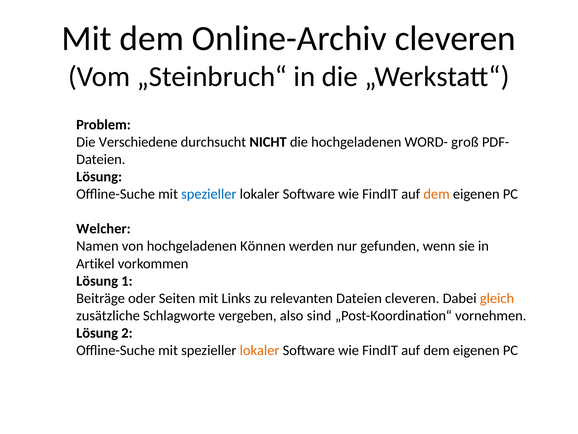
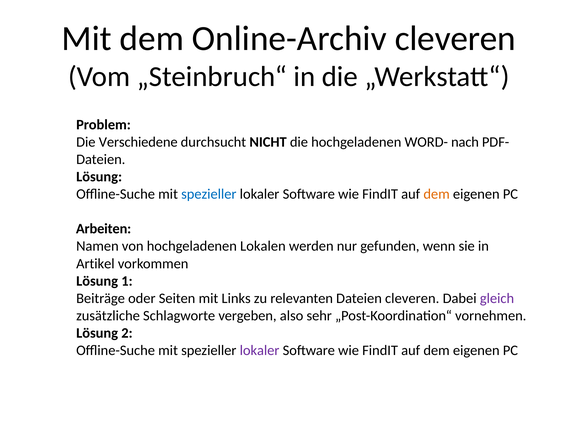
groß: groß -> nach (465, 142)
Welcher: Welcher -> Arbeiten (104, 229)
Können: Können -> Lokalen (263, 246)
gleich colour: orange -> purple (497, 298)
sind: sind -> sehr (319, 315)
lokaler colour: orange -> purple (260, 350)
